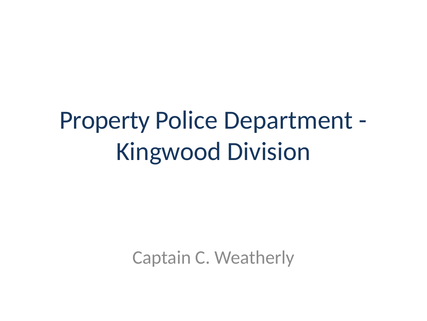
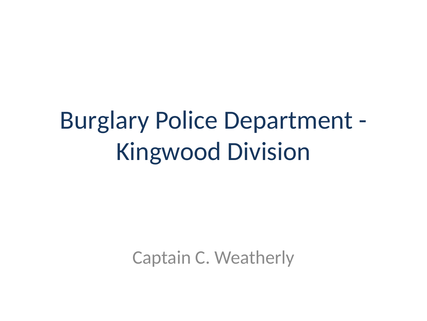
Property: Property -> Burglary (105, 120)
